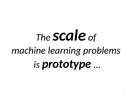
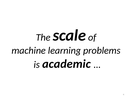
prototype: prototype -> academic (66, 64)
